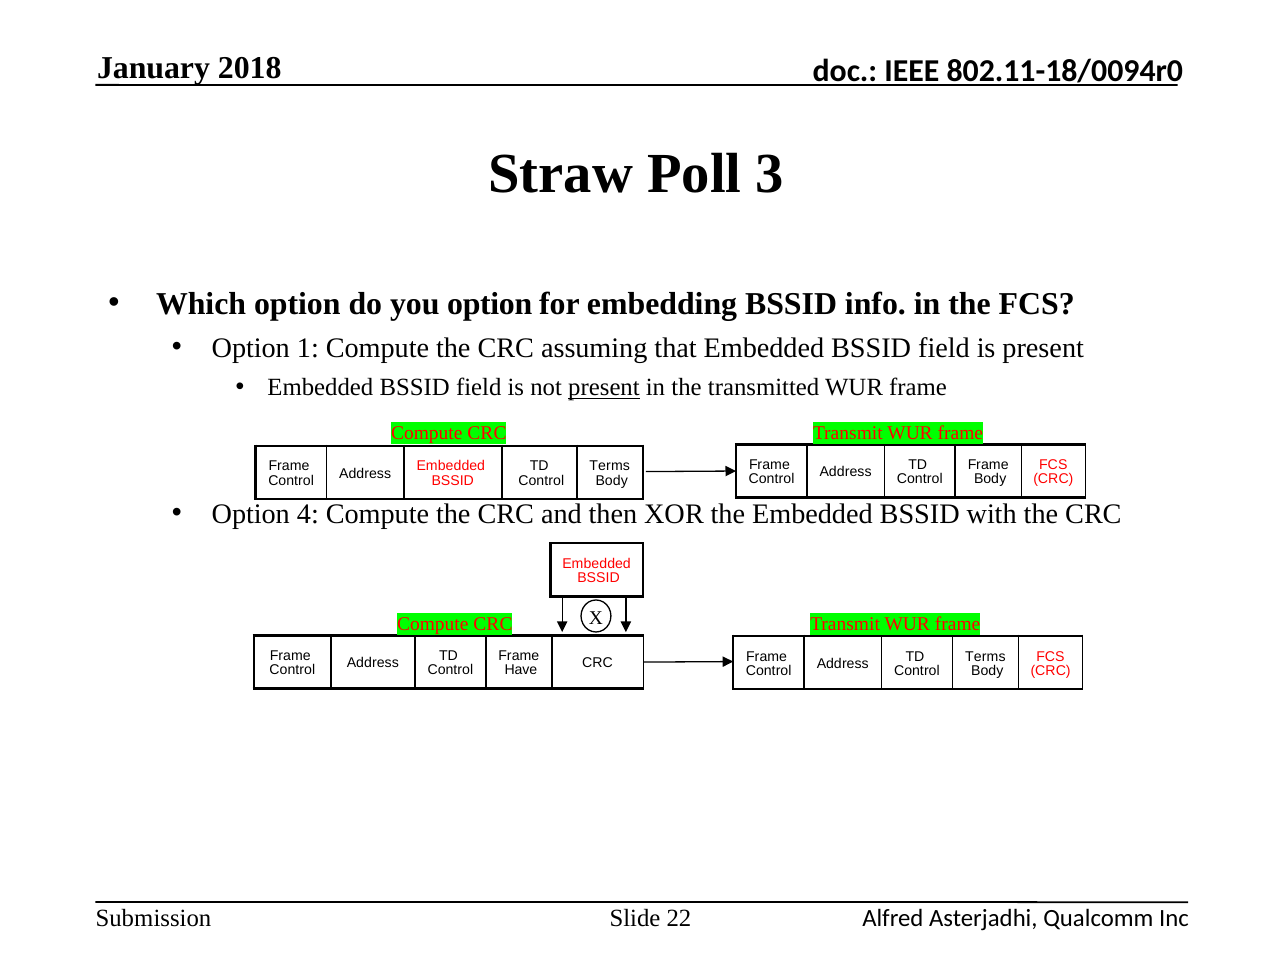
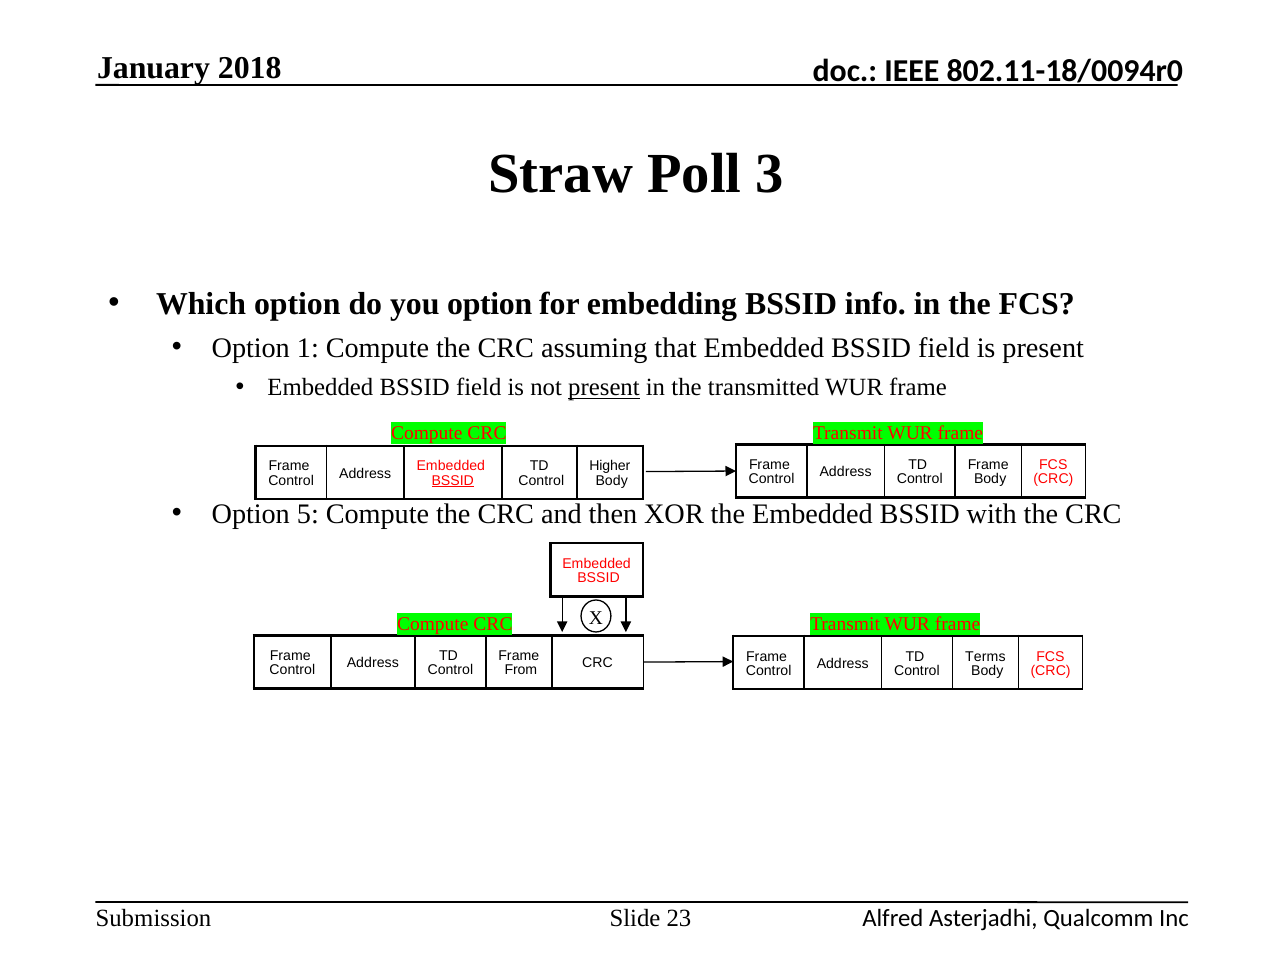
Terms: Terms -> Higher (610, 466)
BSSID underline: none -> present (453, 480)
4: 4 -> 5 (308, 514)
Have: Have -> From (521, 670)
22: 22 -> 23 (679, 918)
